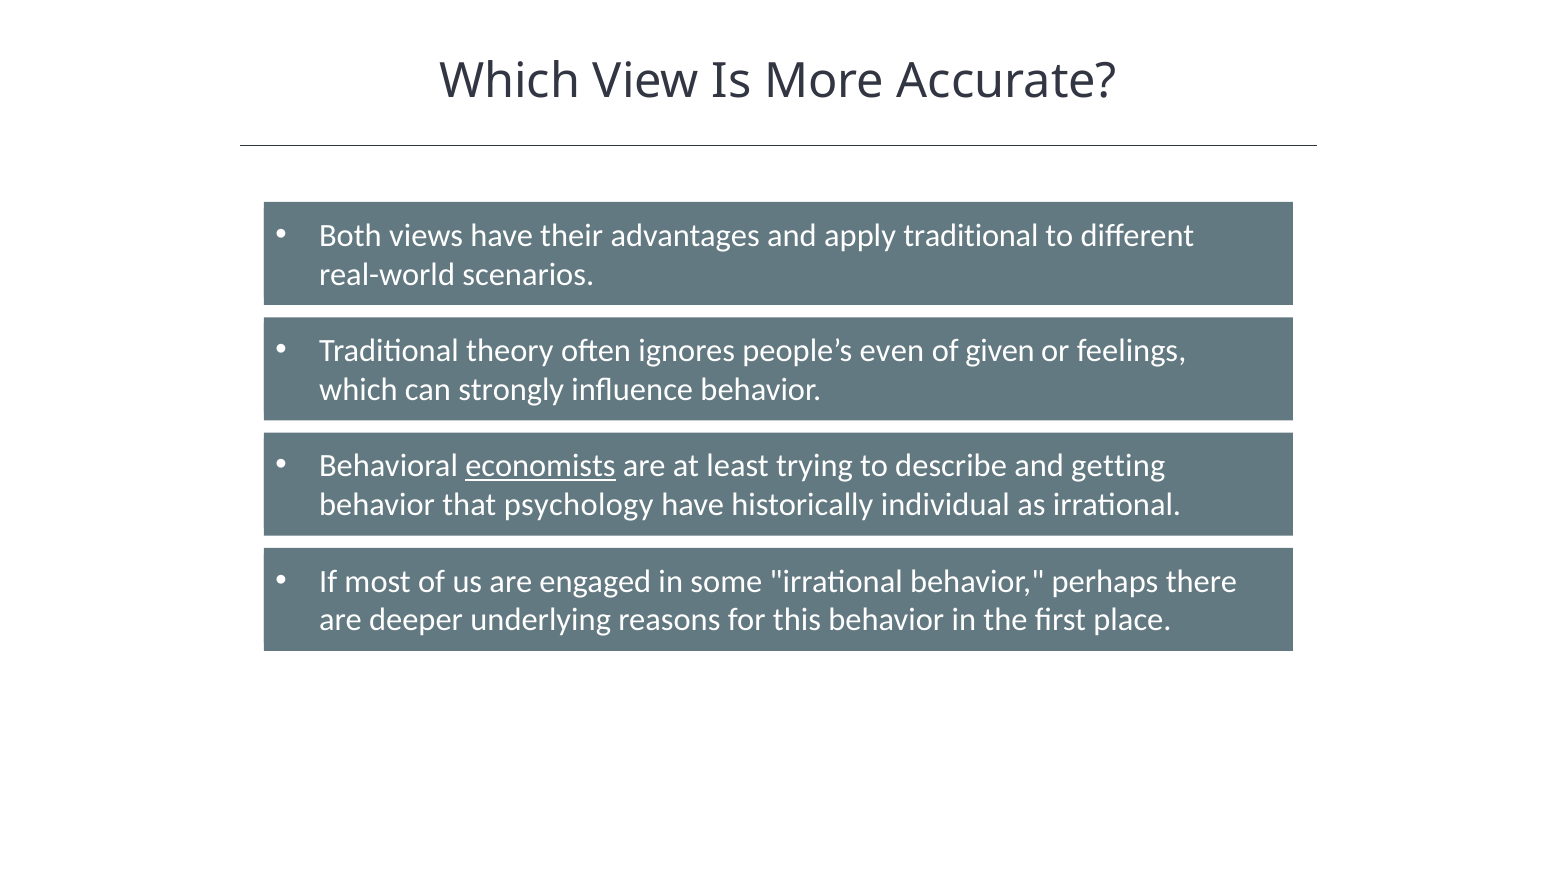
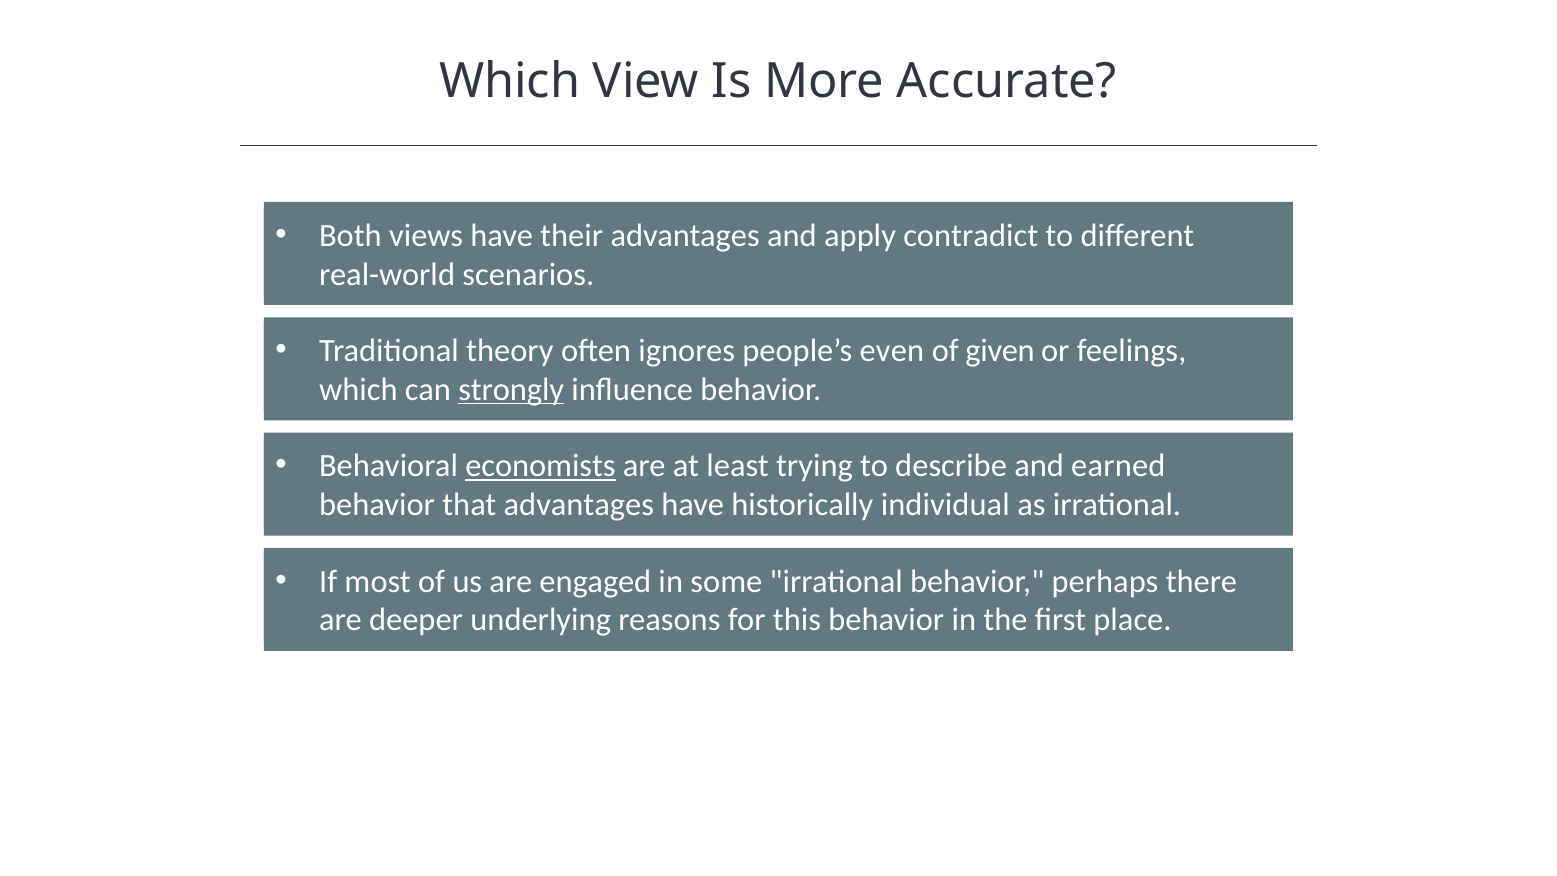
apply traditional: traditional -> contradict (971, 236)
strongly underline: none -> present (511, 389)
getting: getting -> earned (1118, 466)
that psychology: psychology -> advantages (579, 505)
